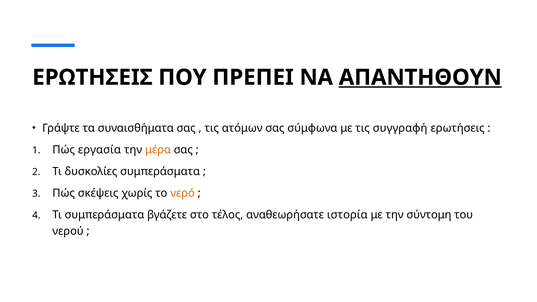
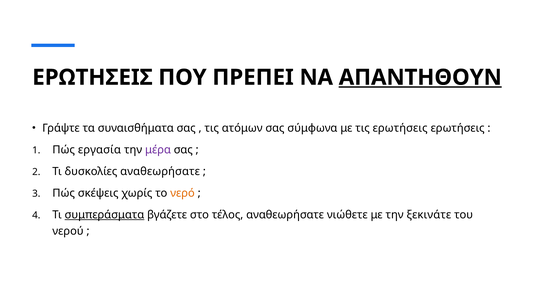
τις συγγραφή: συγγραφή -> ερωτήσεις (400, 128)
μέρα colour: orange -> purple (158, 150)
δυσκολίες συμπεράσματα: συμπεράσματα -> αναθεωρήσατε (160, 172)
συμπεράσματα underline: none -> present (104, 215)
ιστορία: ιστορία -> νιώθετε (347, 215)
σύντομη: σύντομη -> ξεκινάτε (429, 215)
